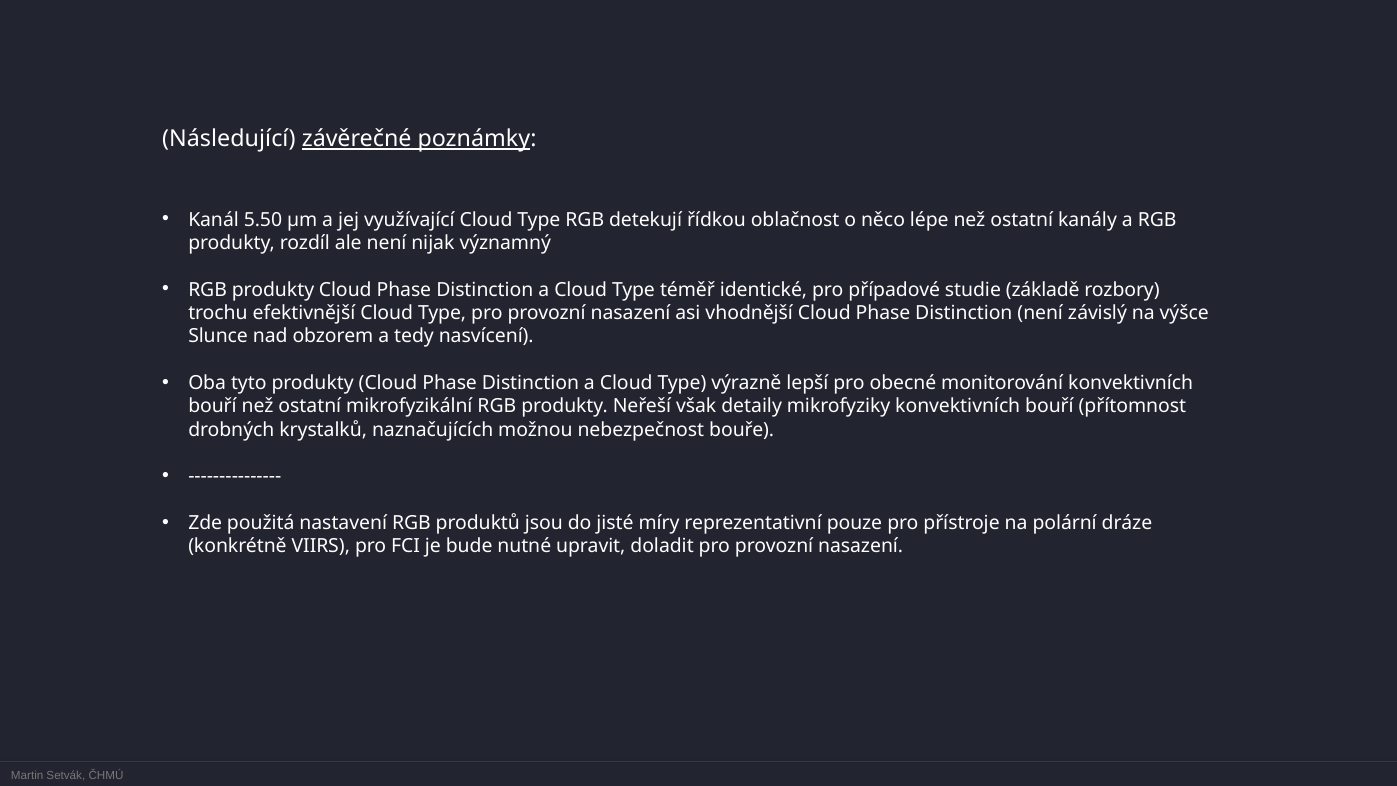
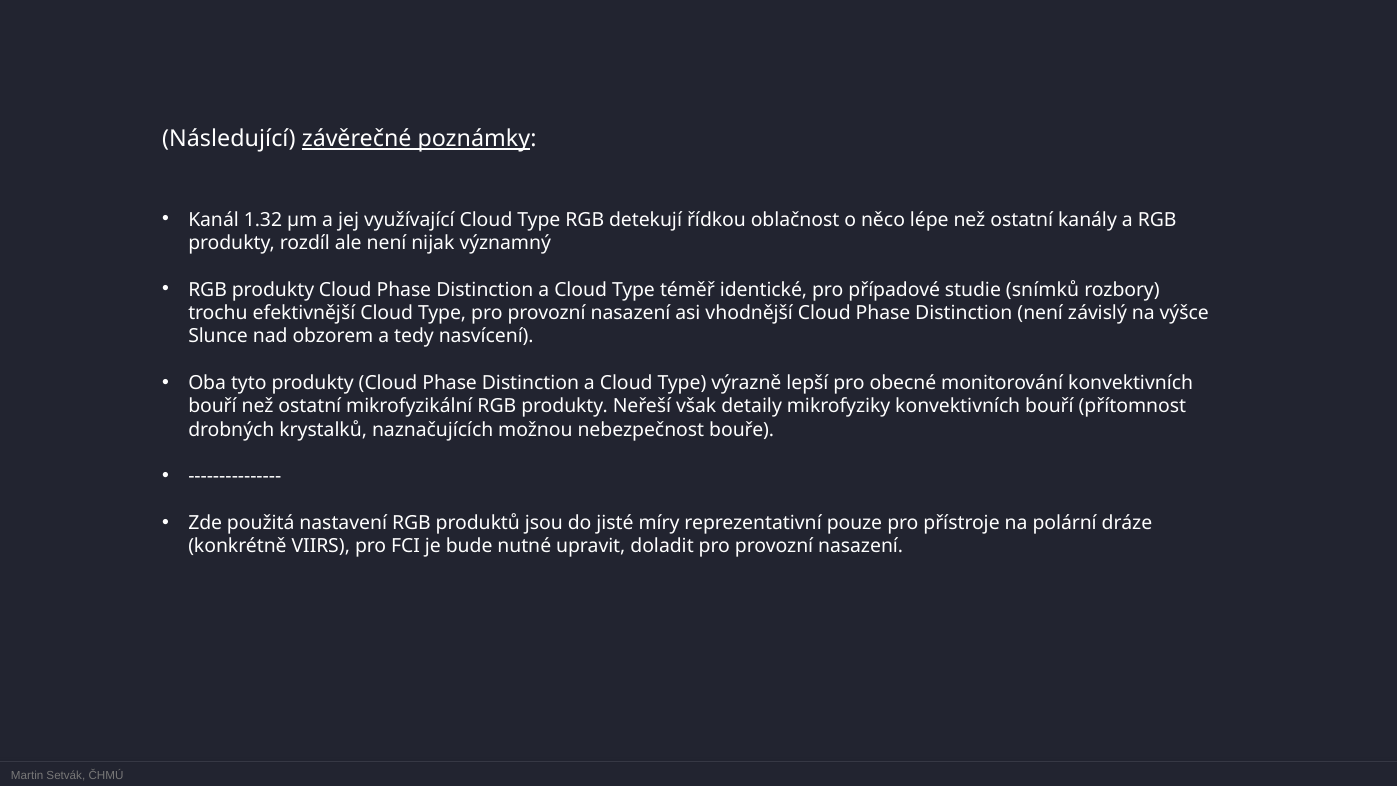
5.50: 5.50 -> 1.32 (263, 220)
základě: základě -> snímků (1043, 290)
